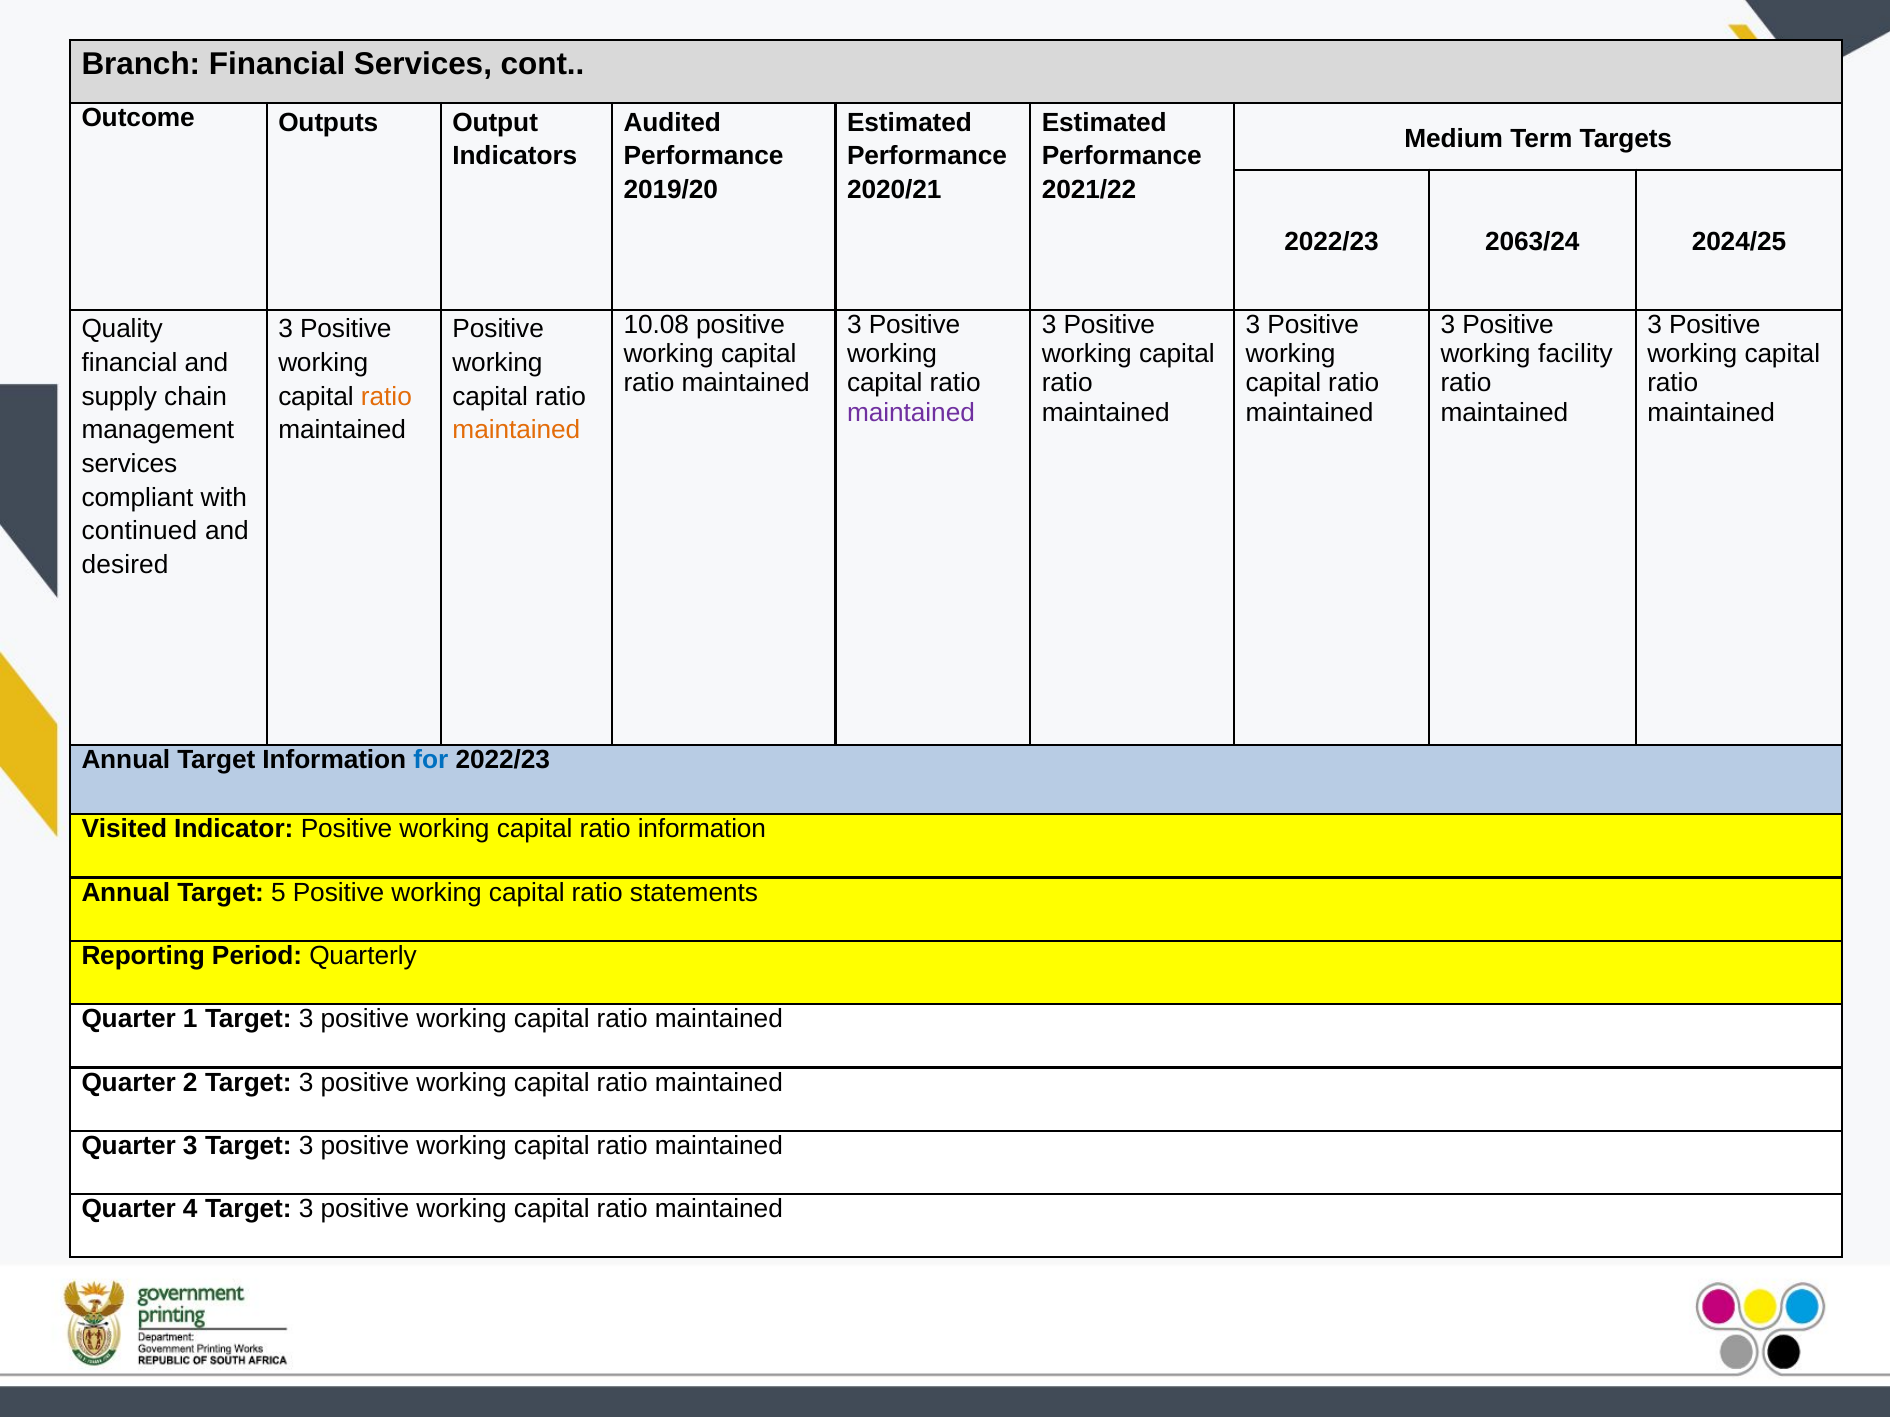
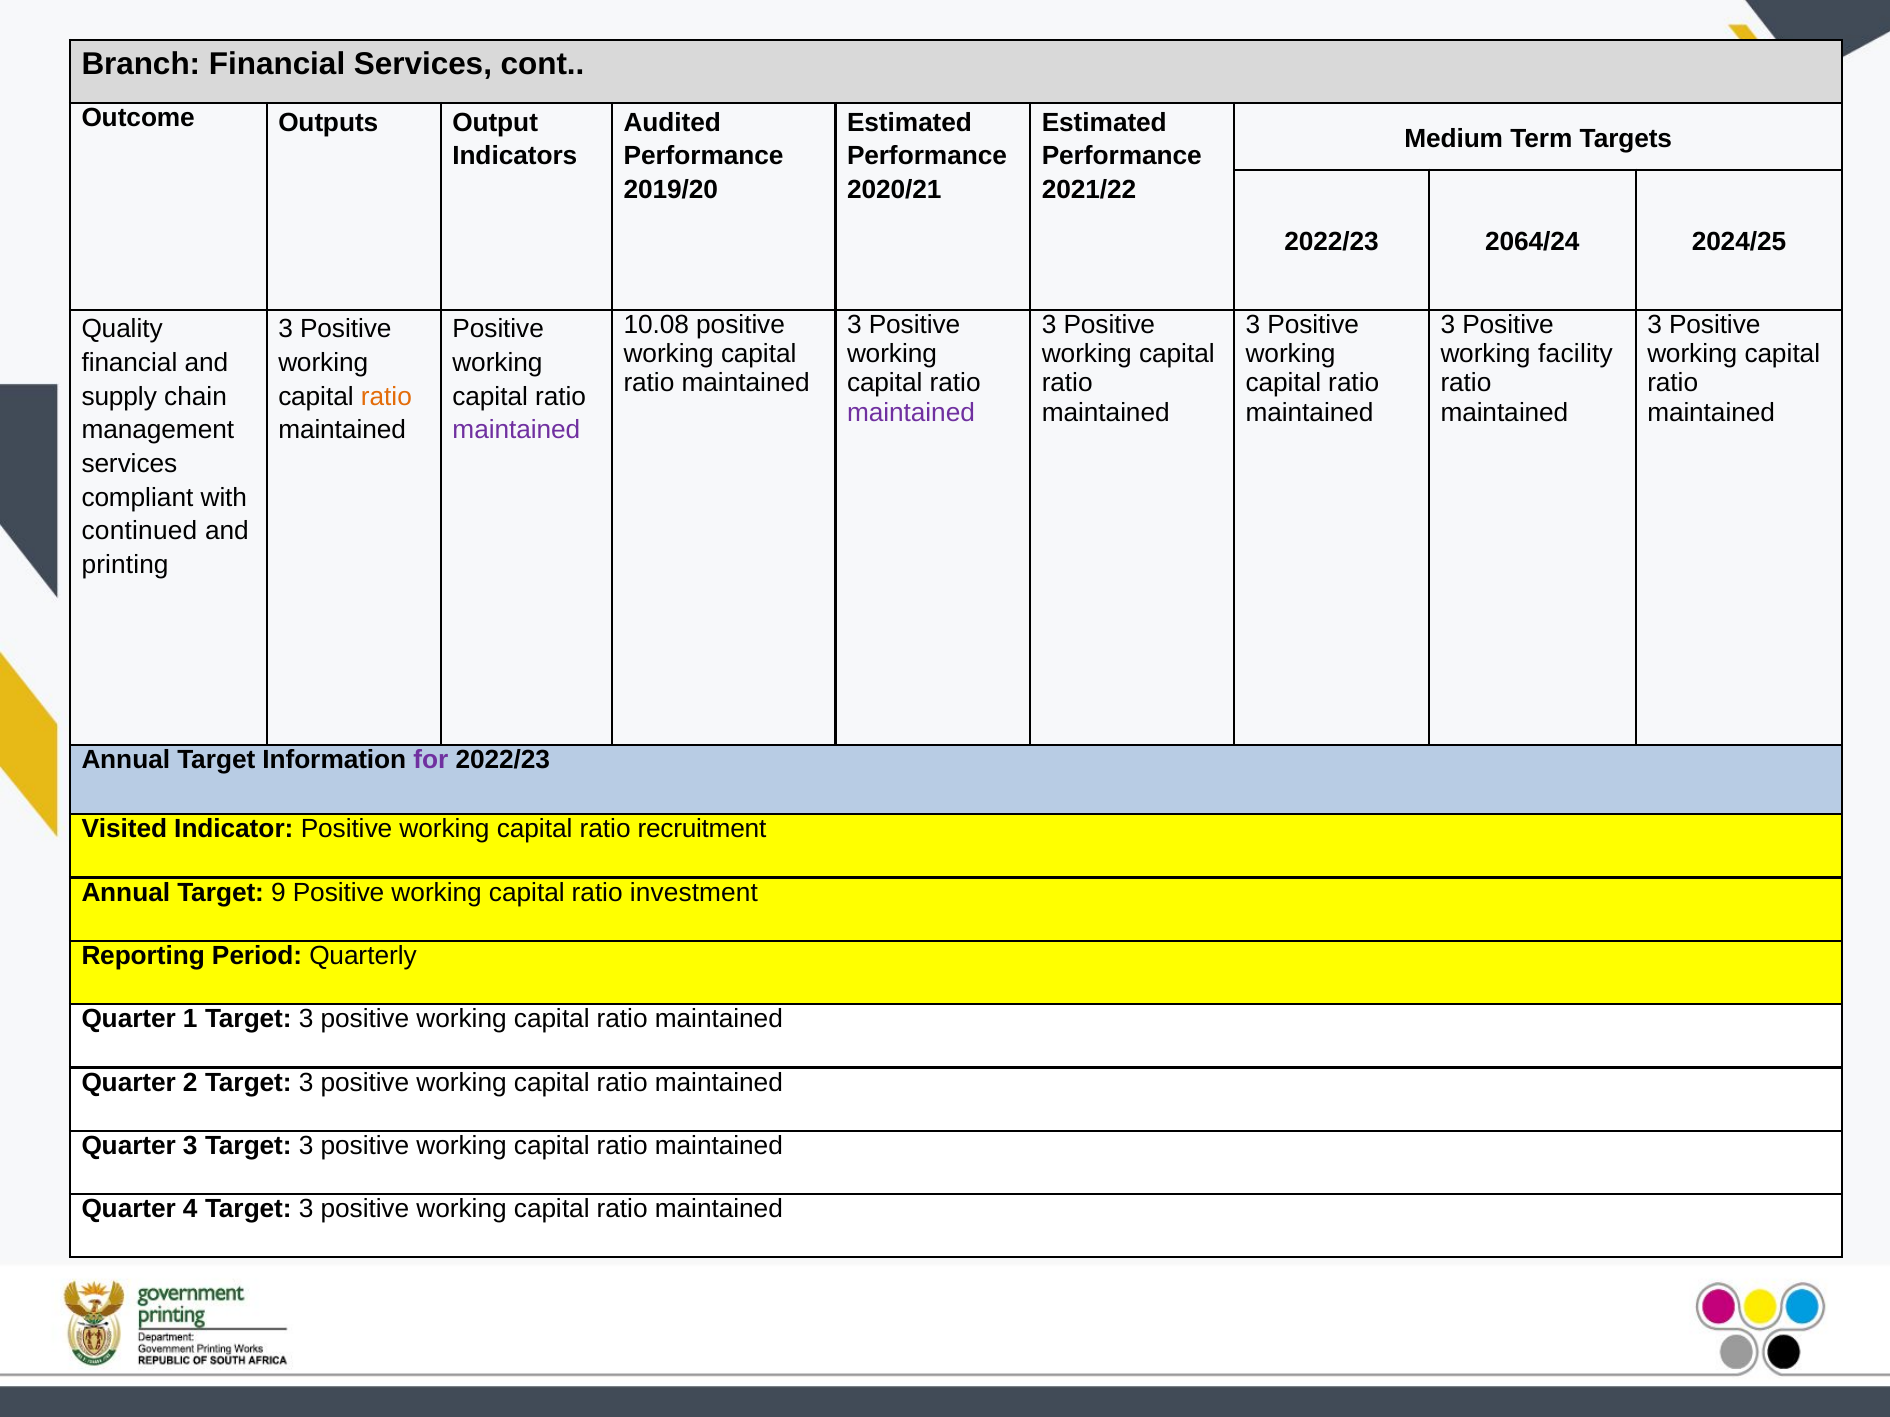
2063/24: 2063/24 -> 2064/24 (1532, 242)
maintained colour: orange -> purple (516, 430)
desired: desired -> printing (125, 565)
for colour: blue -> purple (431, 760)
ratio information: information -> recruitment (702, 830)
5: 5 -> 9 (278, 893)
statements: statements -> investment (694, 893)
